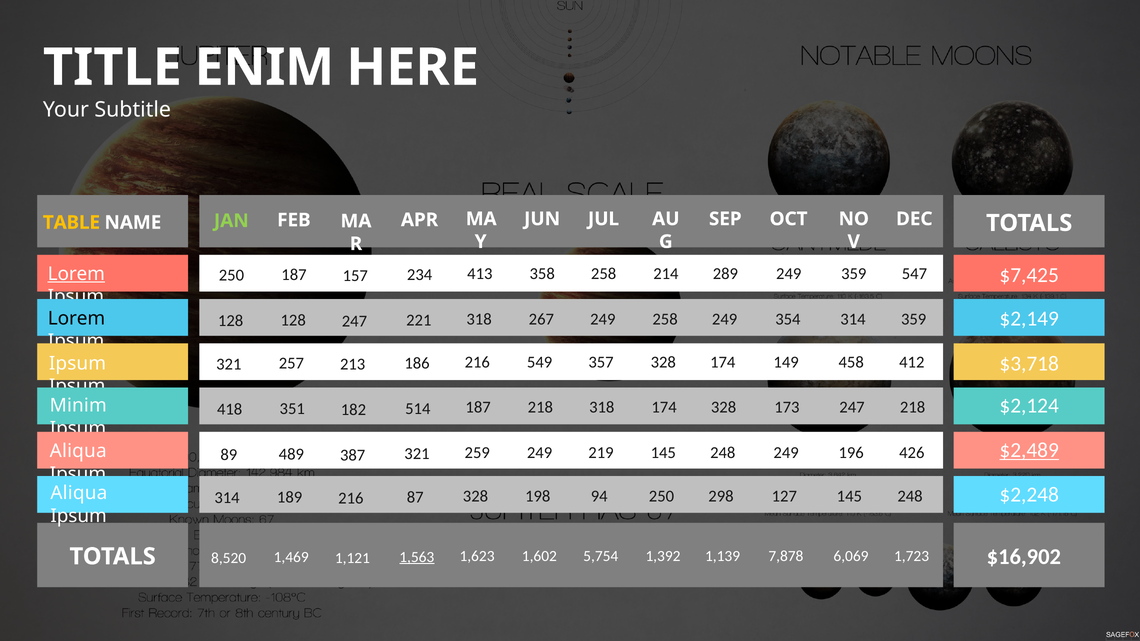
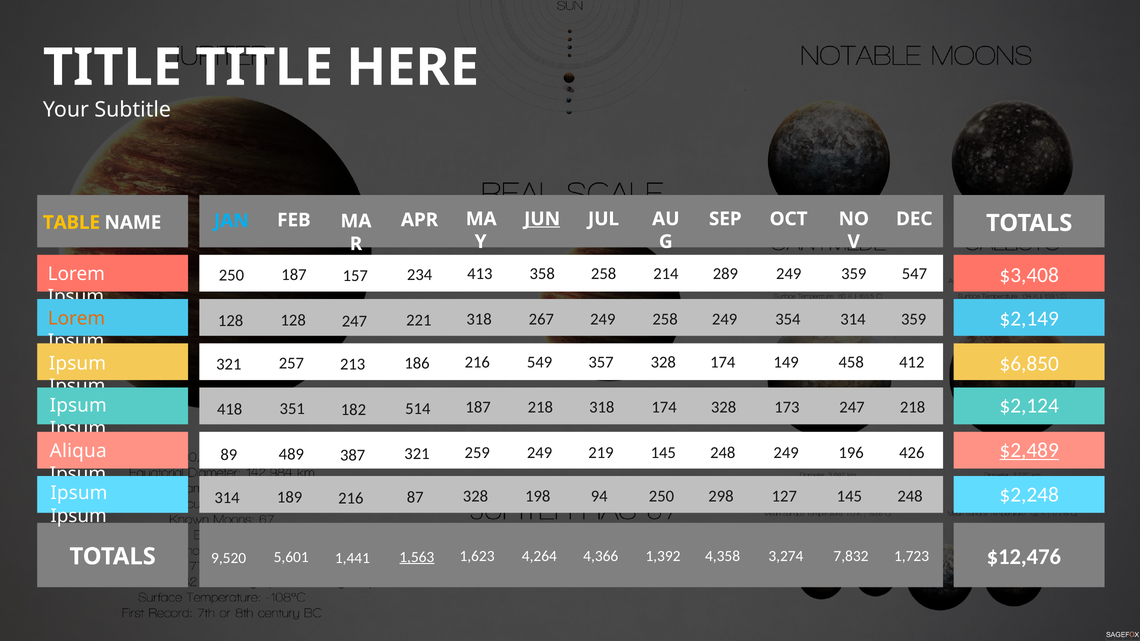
ENIM: ENIM -> TITLE (264, 68)
JUN underline: none -> present (542, 219)
JAN colour: light green -> light blue (231, 221)
$7,425: $7,425 -> $3,408 (1029, 275)
Lorem underline: present -> none (76, 274)
Lorem colour: black -> orange (77, 318)
$3,718: $3,718 -> $6,850 (1029, 364)
Minim: Minim -> Ipsum (78, 406)
Aliqua: Aliqua -> Ipsum (79, 493)
$16,902: $16,902 -> $12,476 (1024, 557)
1,602: 1,602 -> 4,264 (539, 556)
5,754: 5,754 -> 4,366 (601, 556)
1,139: 1,139 -> 4,358 (723, 556)
7,878: 7,878 -> 3,274 (786, 556)
6,069: 6,069 -> 7,832 (851, 556)
1,469: 1,469 -> 5,601 (291, 557)
8,520: 8,520 -> 9,520 (229, 558)
1,121: 1,121 -> 1,441 (352, 558)
